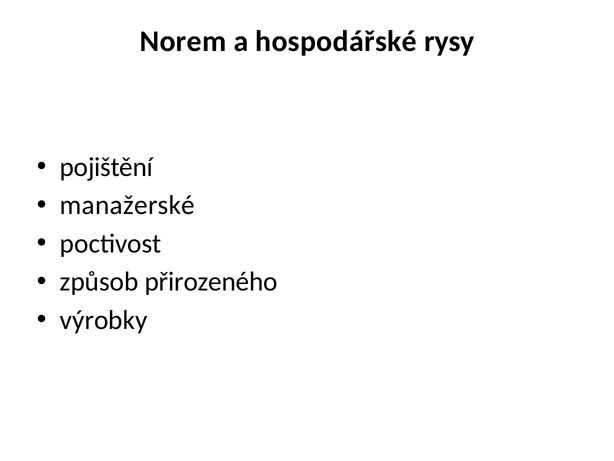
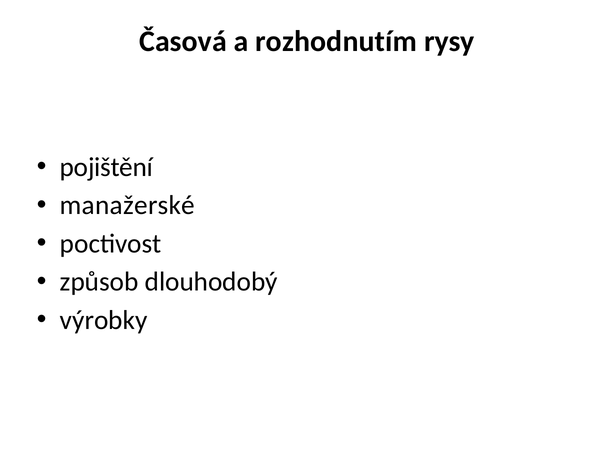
Norem: Norem -> Časová (183, 41)
hospodářské: hospodářské -> rozhodnutím (336, 41)
přirozeného: přirozeného -> dlouhodobý (211, 282)
